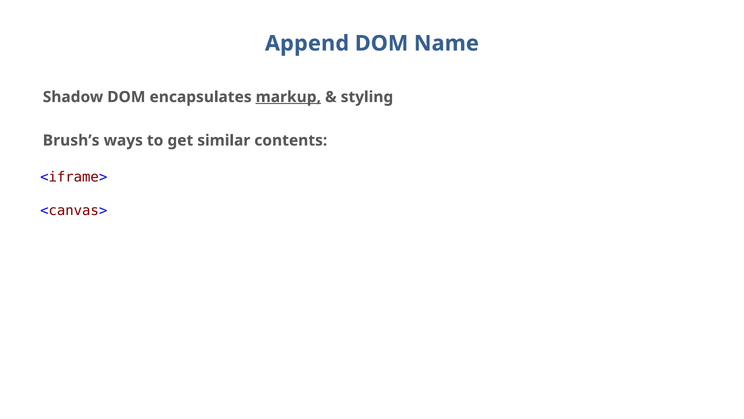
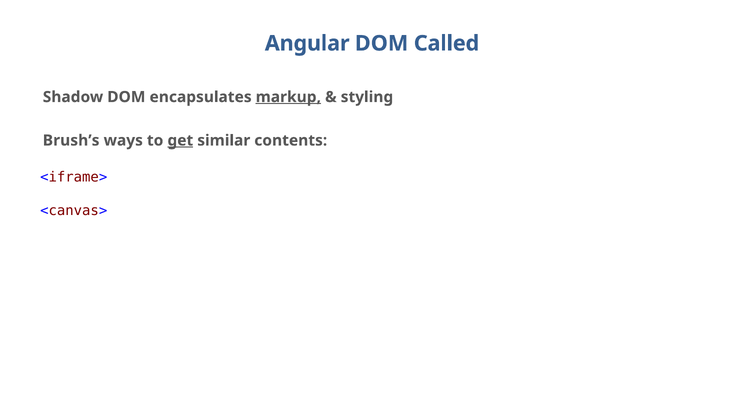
Append: Append -> Angular (307, 43)
Name: Name -> Called (447, 43)
get underline: none -> present (180, 140)
